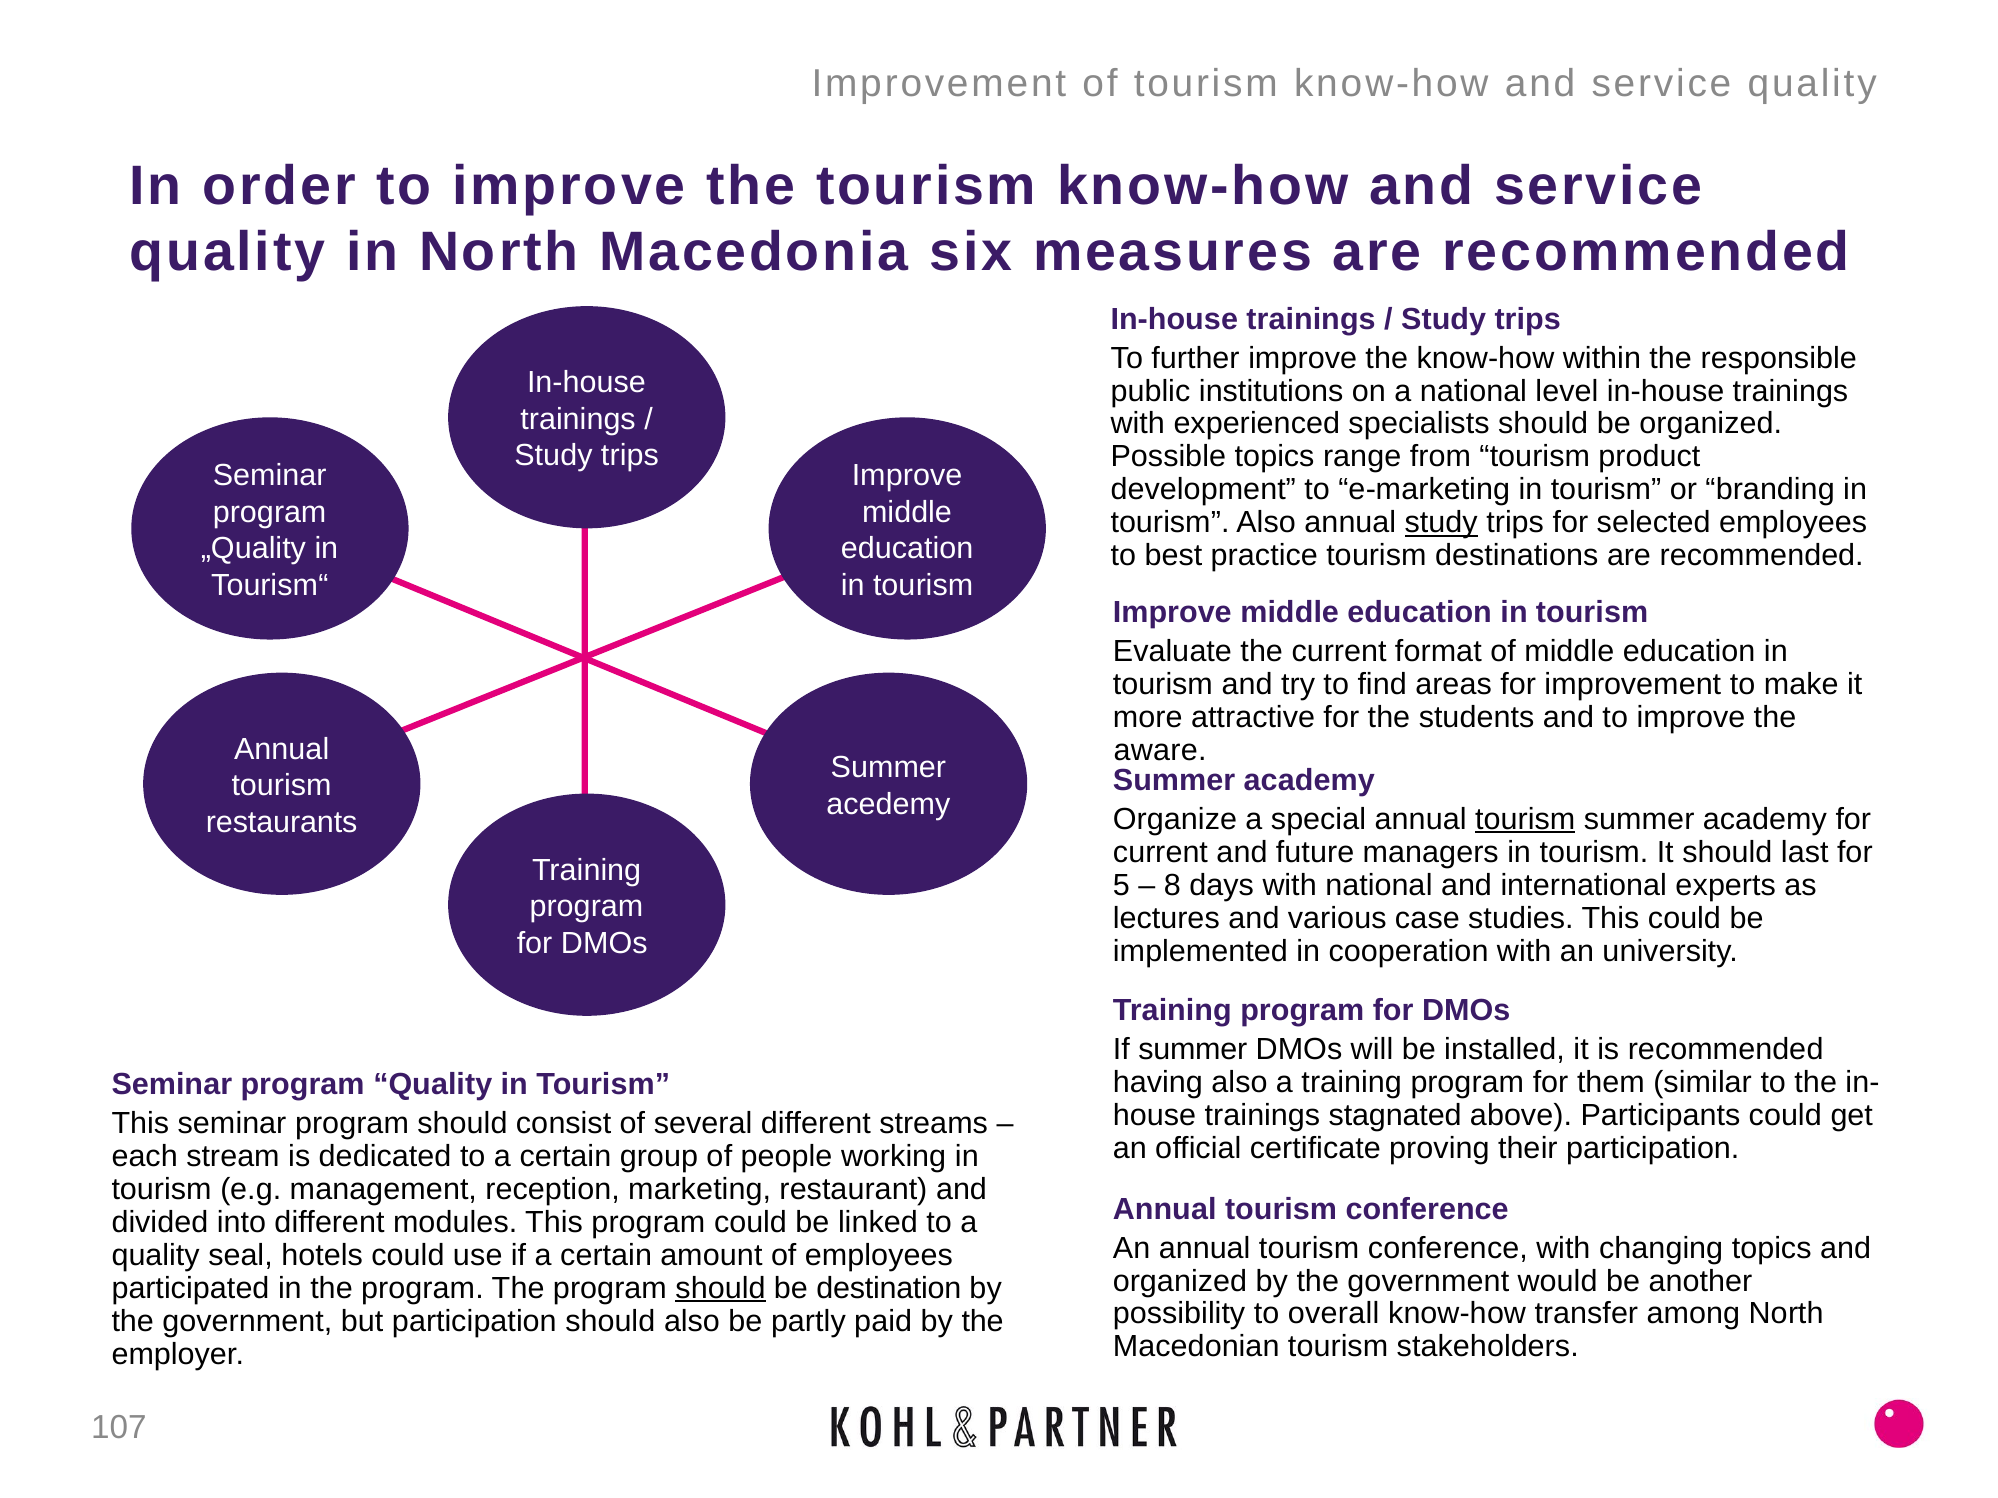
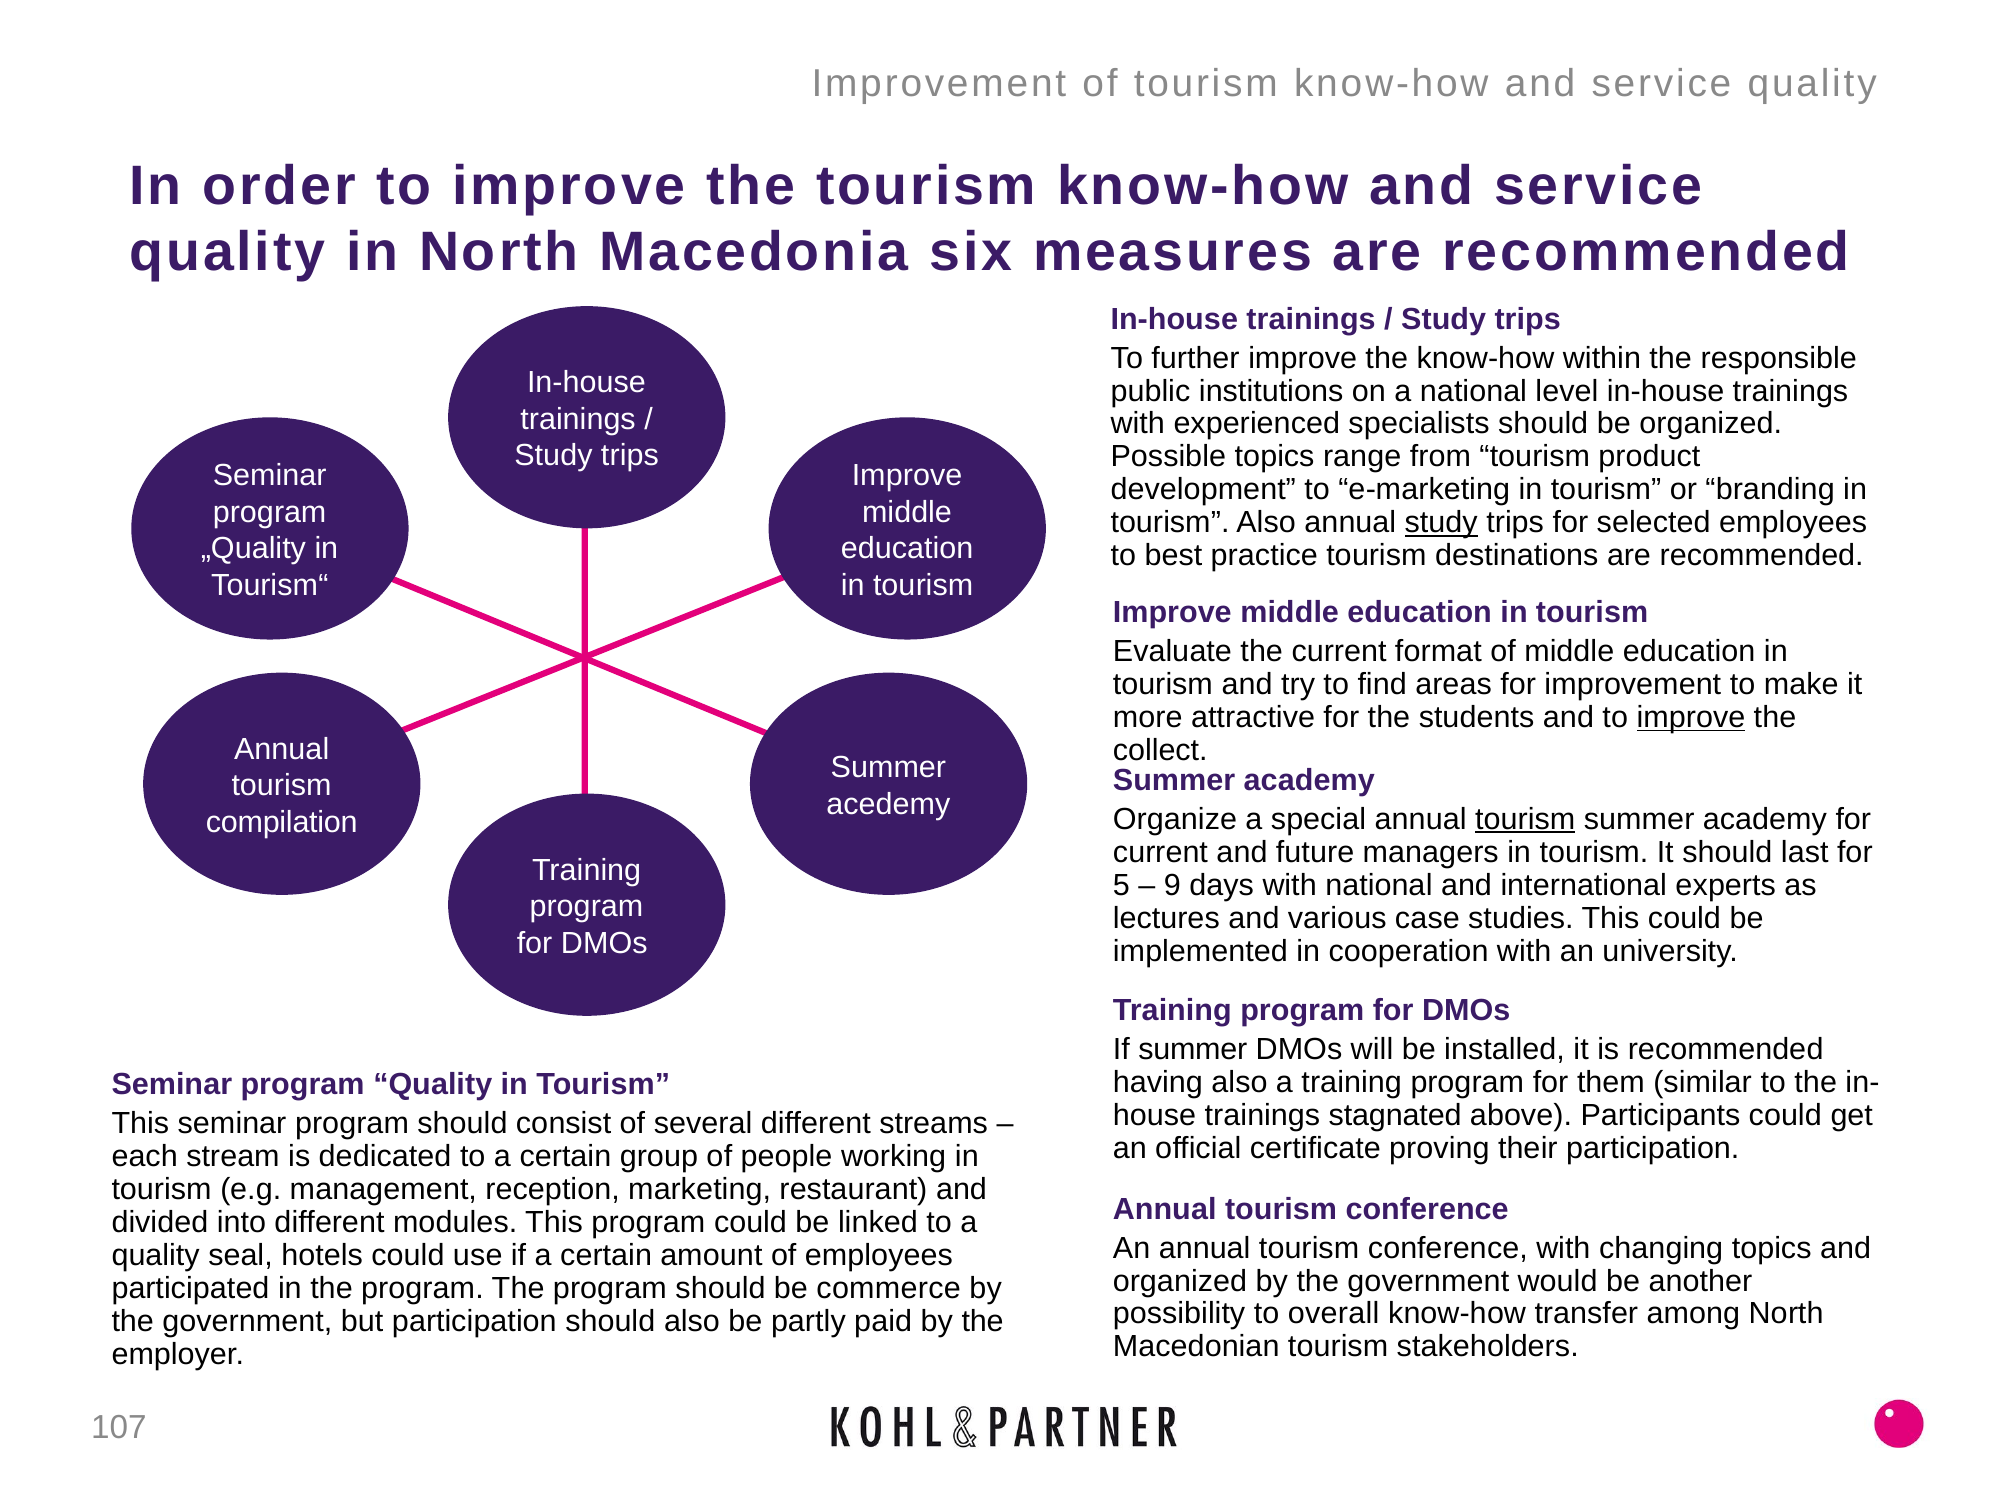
improve underline: none -> present (1691, 718)
aware: aware -> collect (1160, 751)
restaurants: restaurants -> compilation (282, 823)
8: 8 -> 9 (1172, 885)
should underline: present -> none (721, 1289)
destination: destination -> commerce (889, 1289)
